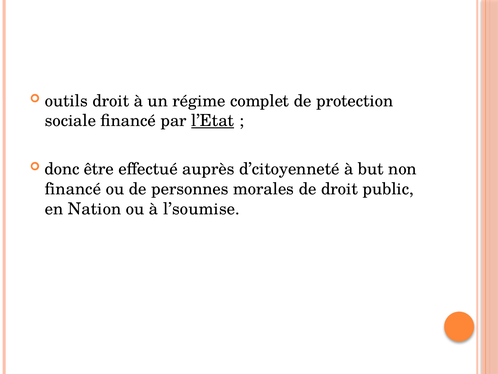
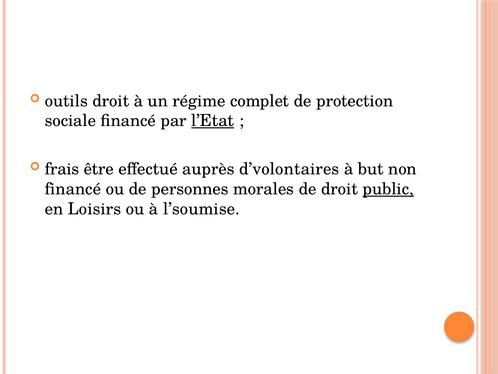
donc: donc -> frais (62, 169)
d’citoyenneté: d’citoyenneté -> d’volontaires (289, 169)
public underline: none -> present (388, 189)
Nation: Nation -> Loisirs (94, 209)
